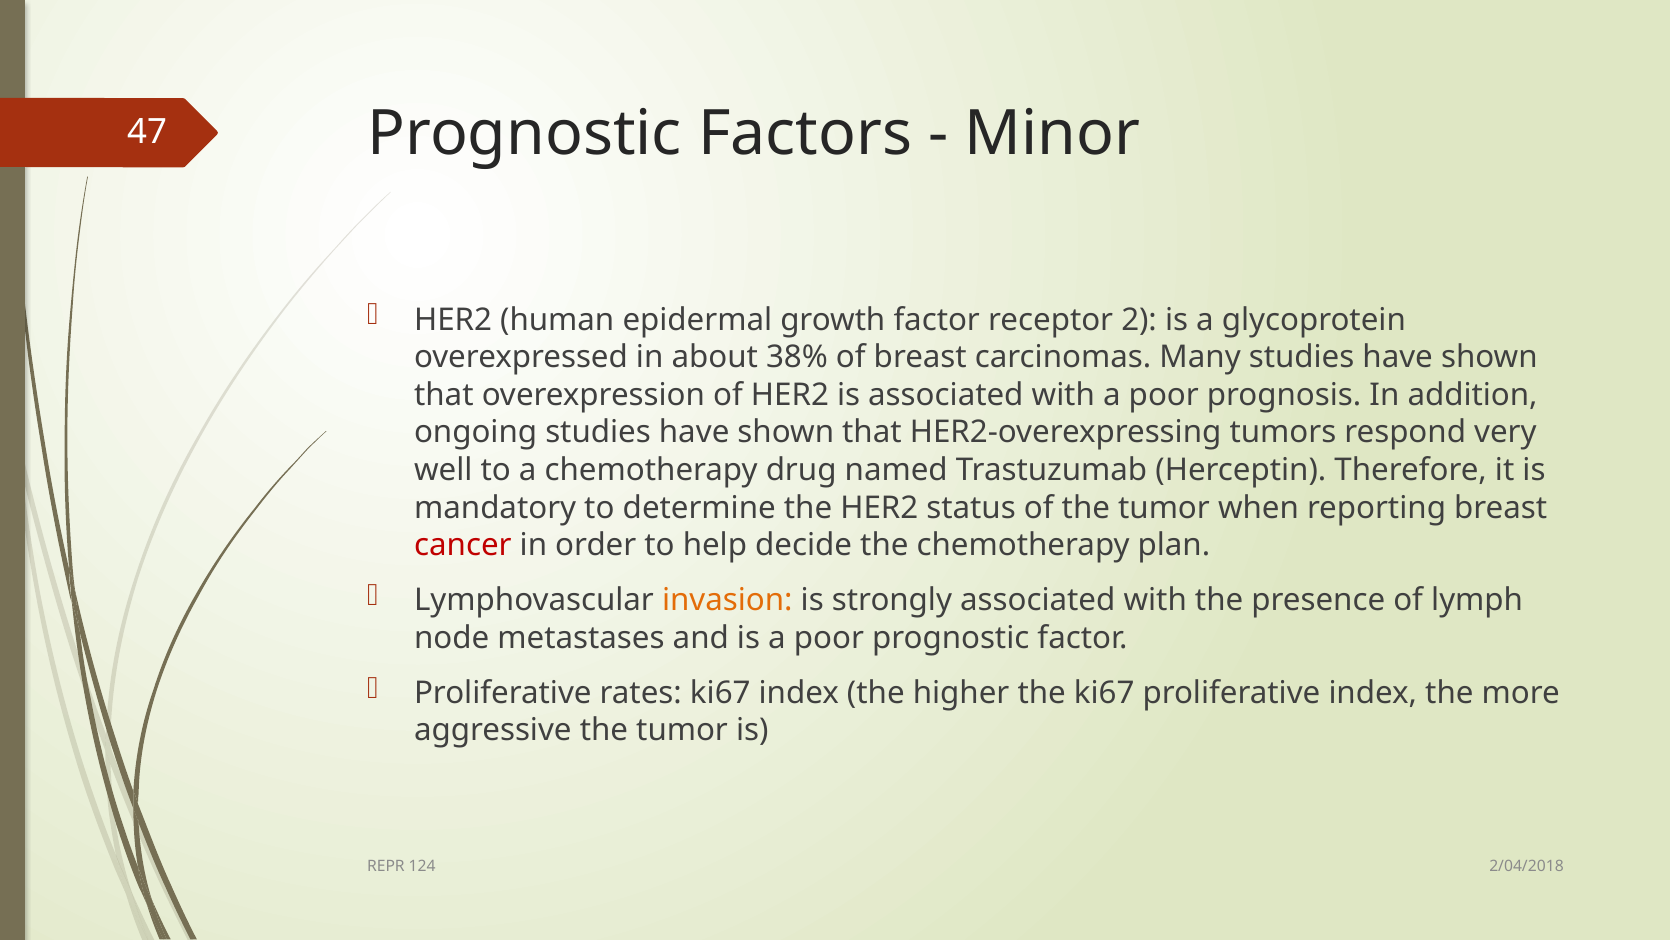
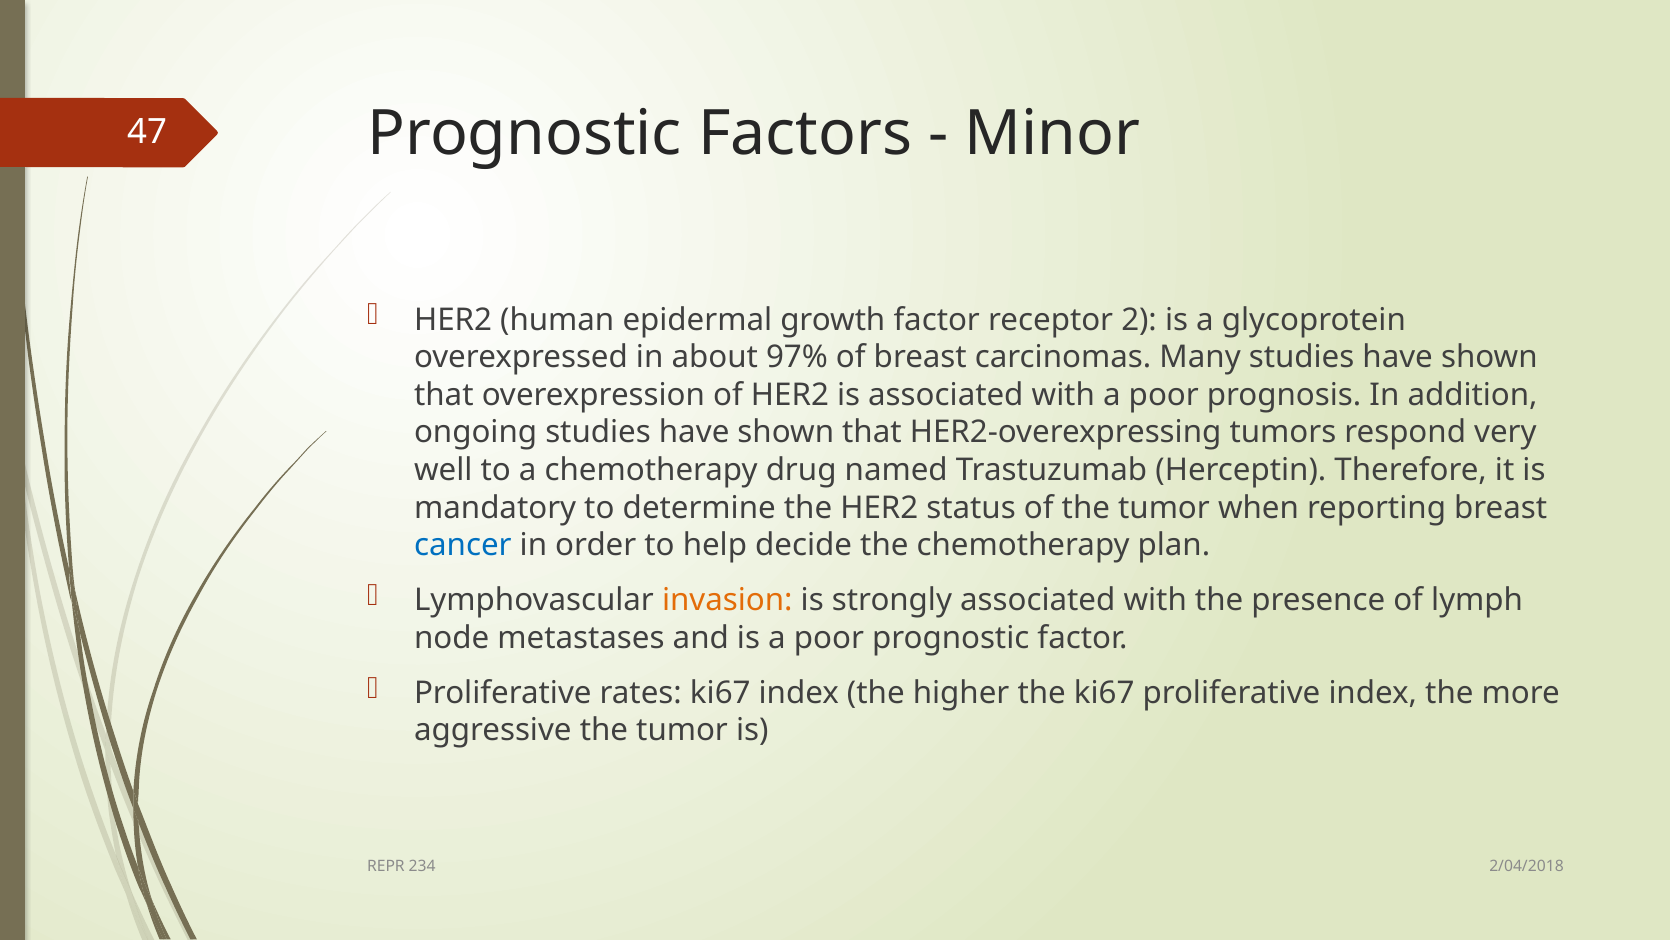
38%: 38% -> 97% (797, 357)
cancer colour: red -> blue (463, 545)
124: 124 -> 234 (422, 865)
